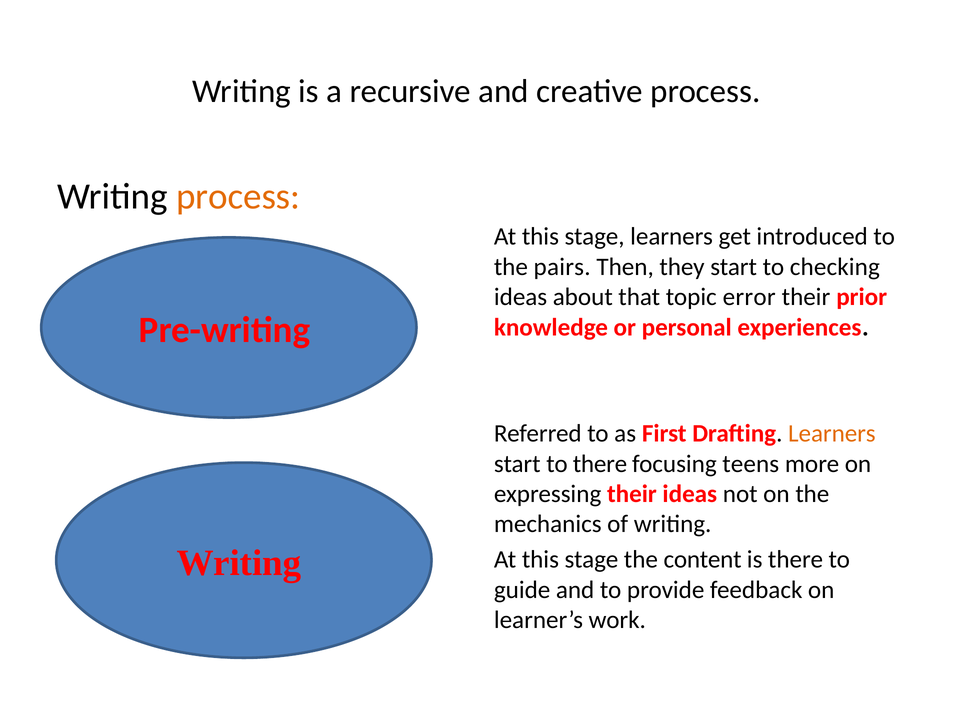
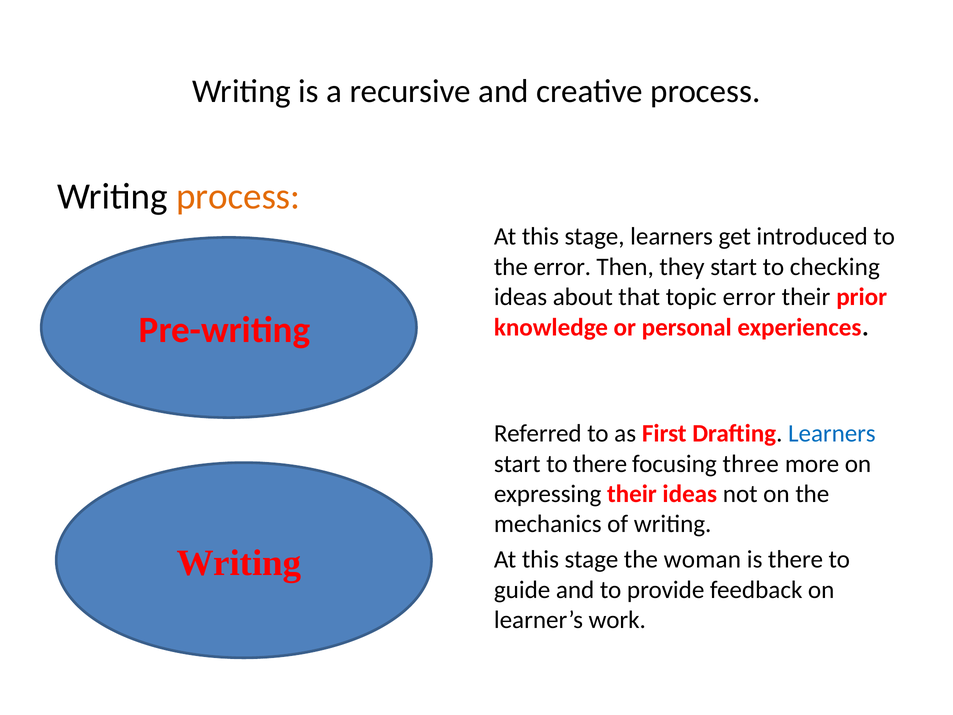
the pairs: pairs -> error (562, 267)
Learners colour: orange -> blue (832, 433)
teens: teens -> three (751, 464)
content: content -> woman (702, 559)
